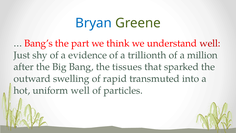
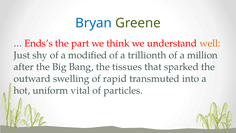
Bang’s: Bang’s -> Ends’s (39, 43)
well colour: red -> orange (210, 43)
evidence: evidence -> modified (88, 55)
uniform well: well -> vital (80, 90)
